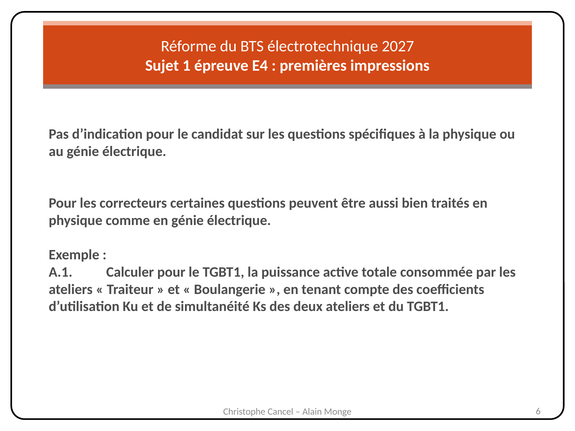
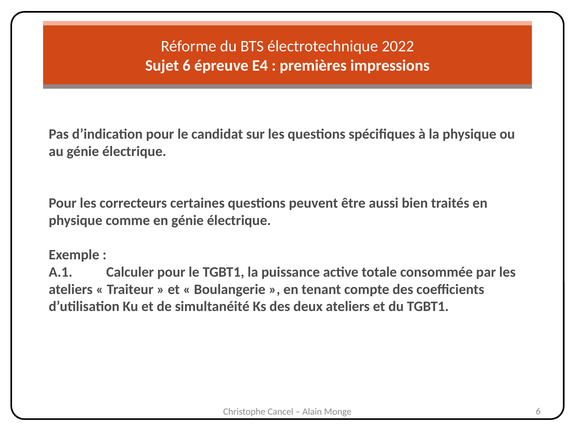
2027: 2027 -> 2022 (398, 46)
Sujet 1: 1 -> 6 (186, 66)
